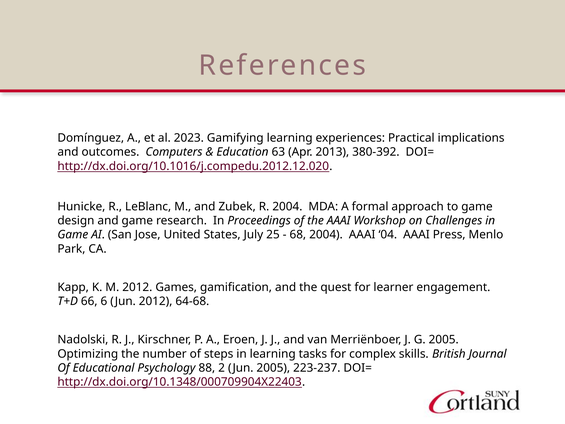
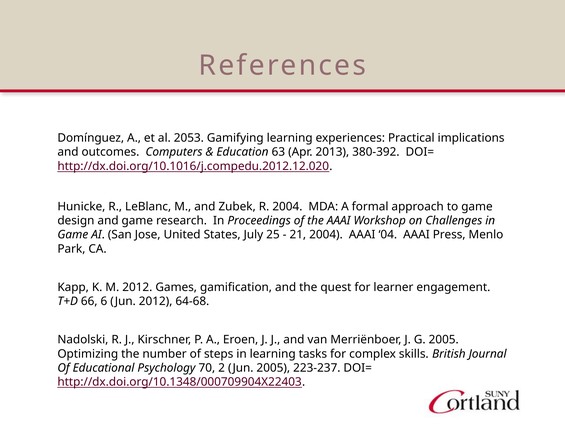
2023: 2023 -> 2053 (189, 138)
68: 68 -> 21 (298, 235)
88: 88 -> 70 (207, 368)
